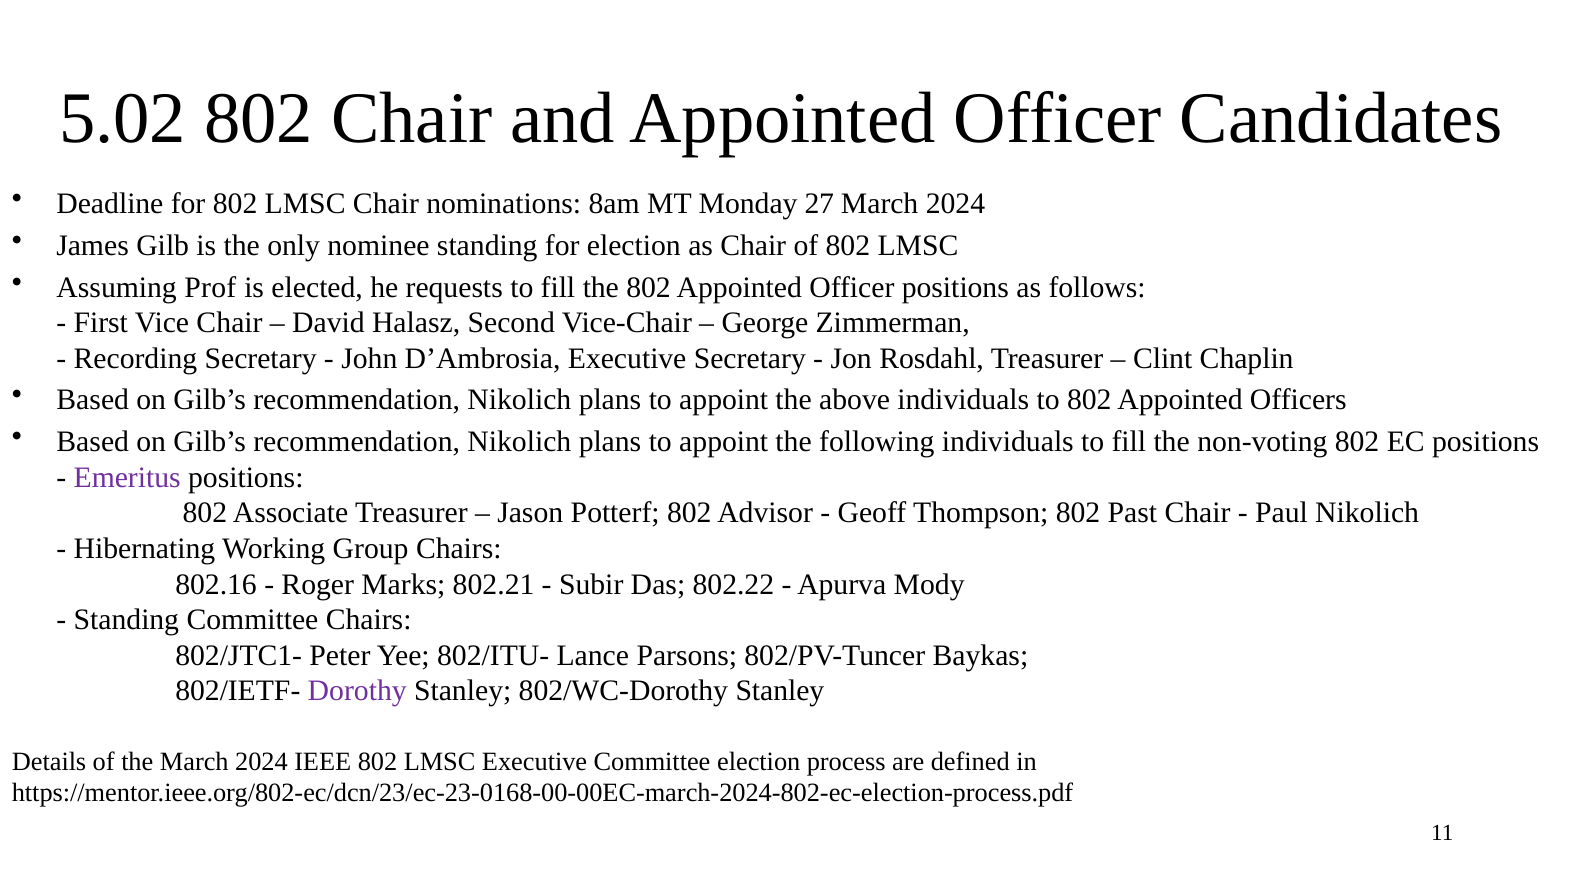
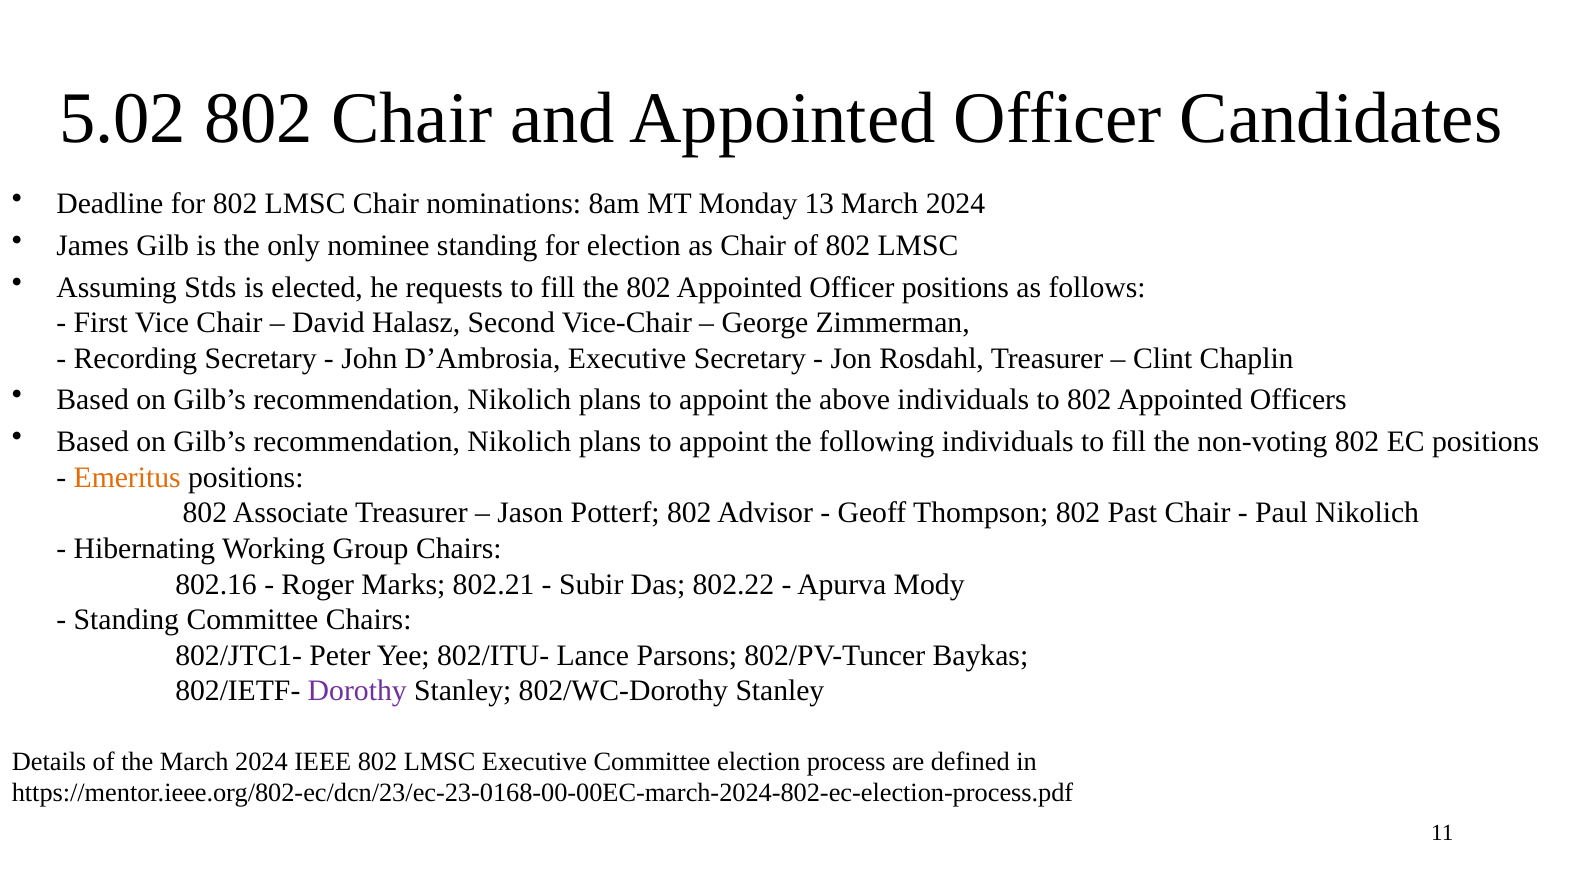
27: 27 -> 13 (819, 204)
Prof: Prof -> Stds (210, 287)
Emeritus colour: purple -> orange (127, 477)
